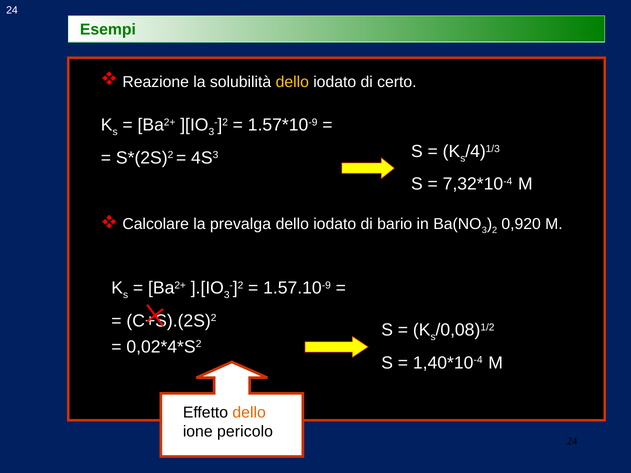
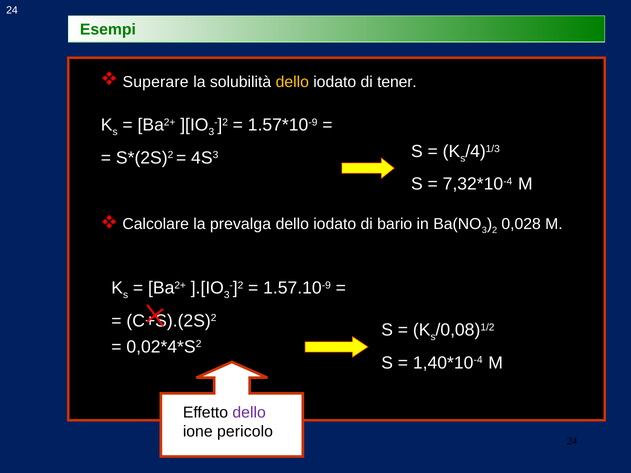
Reazione: Reazione -> Superare (156, 82)
certo: certo -> tener (397, 82)
0,920: 0,920 -> 0,028 (521, 224)
dello colour: orange -> purple (249, 413)
